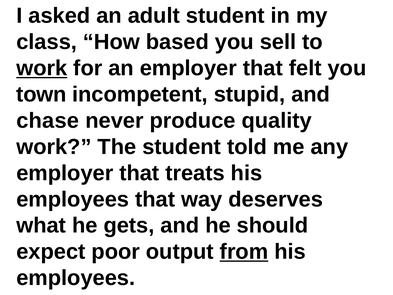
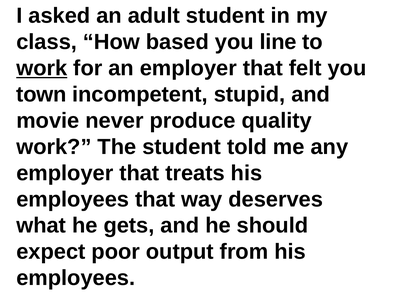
sell: sell -> line (278, 42)
chase: chase -> movie (48, 121)
from underline: present -> none (244, 252)
